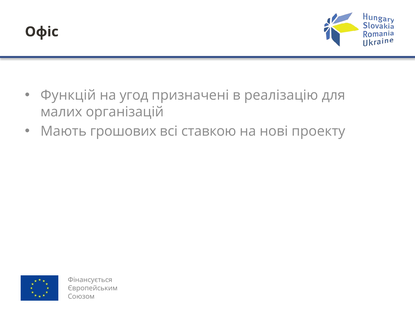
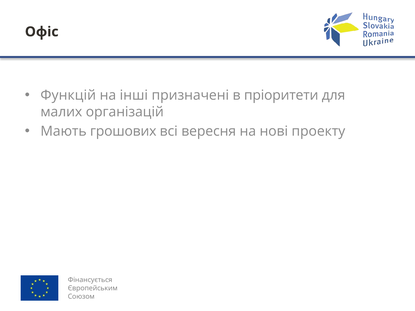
угод: угод -> інші (134, 96)
реалізацію: реалізацію -> пріоритети (281, 96)
ставкою: ставкою -> вересня (209, 131)
